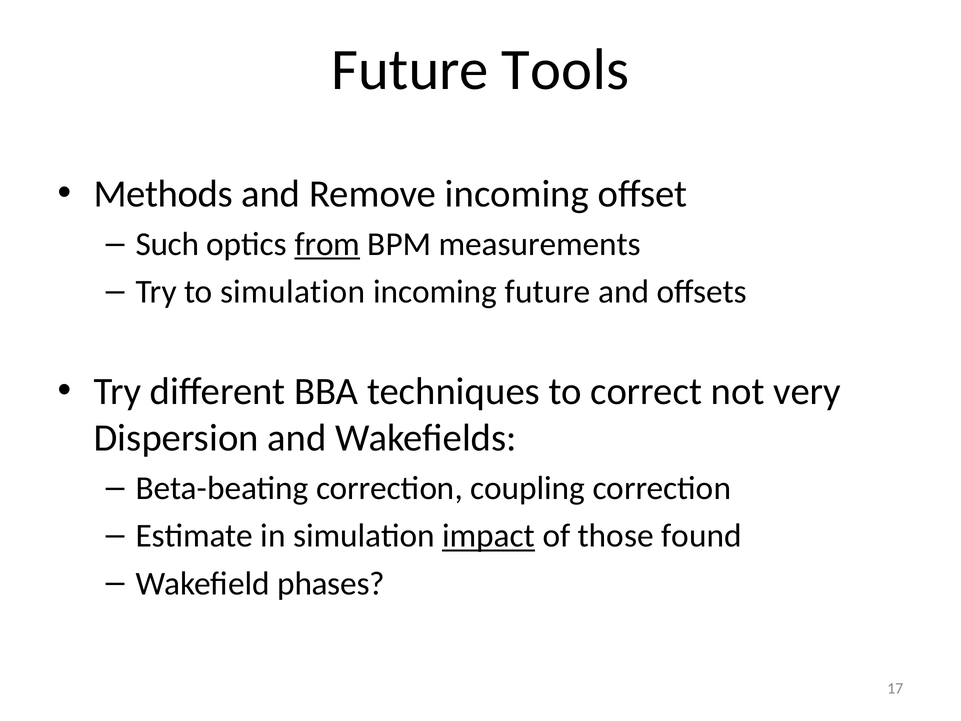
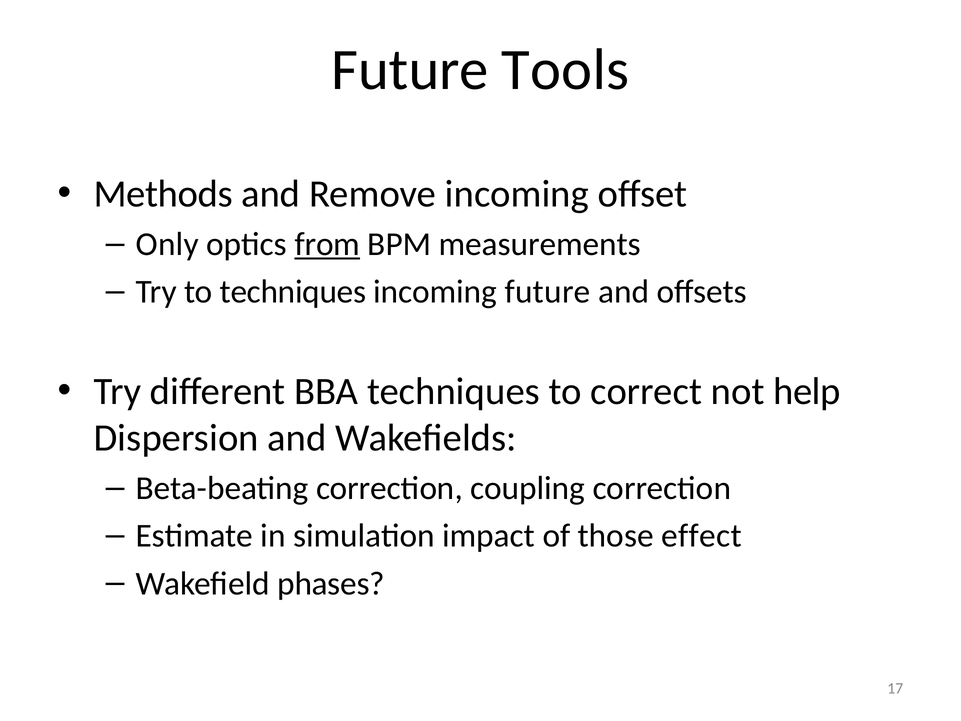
Such: Such -> Only (167, 244)
to simulation: simulation -> techniques (293, 292)
very: very -> help (807, 391)
impact underline: present -> none (489, 536)
found: found -> effect (701, 536)
